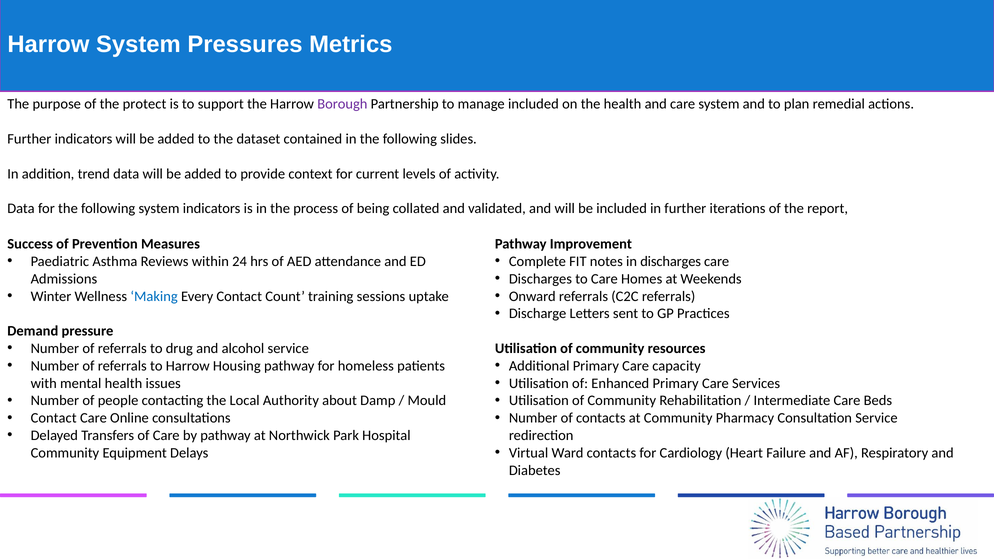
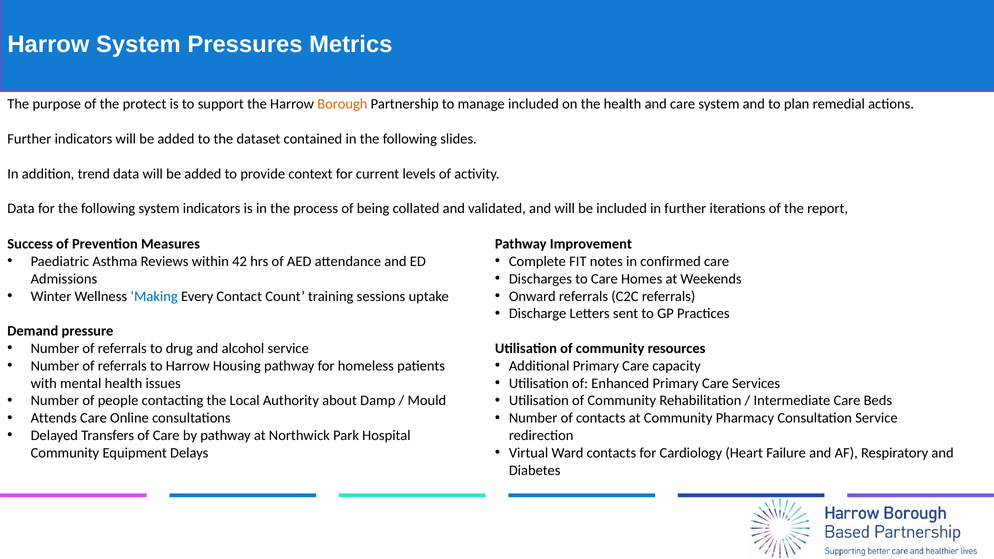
Borough colour: purple -> orange (342, 104)
24: 24 -> 42 (240, 262)
in discharges: discharges -> confirmed (671, 262)
Contact: Contact -> Attends (54, 418)
